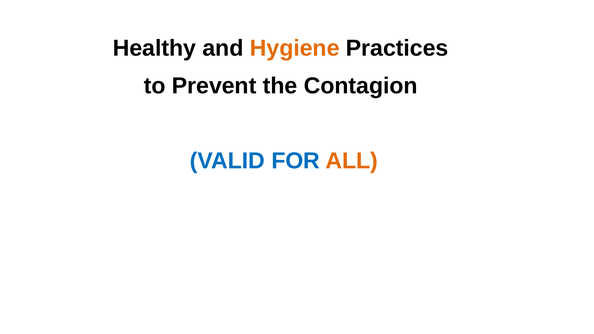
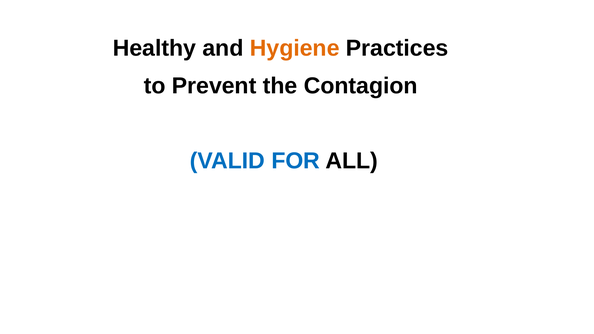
ALL colour: orange -> black (352, 161)
